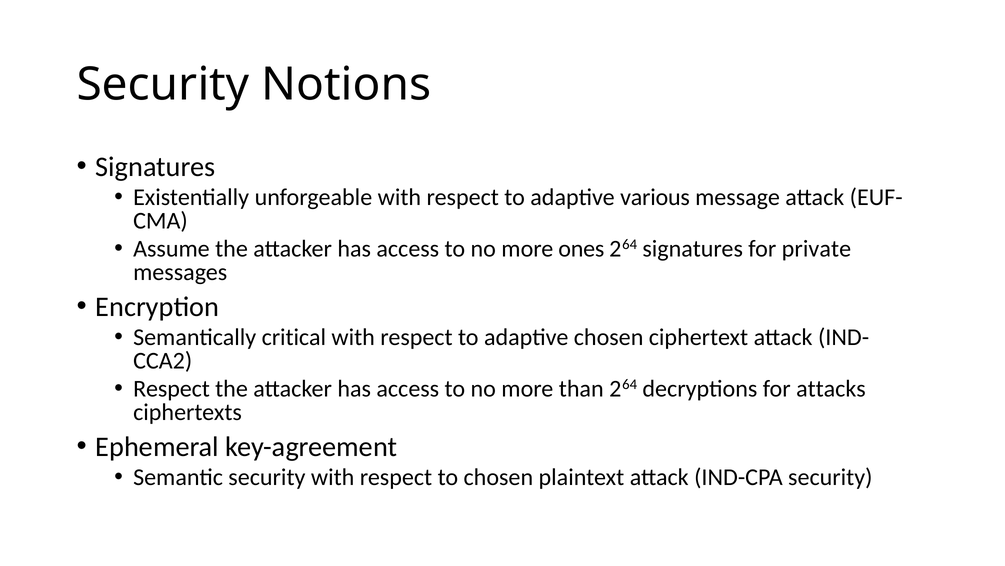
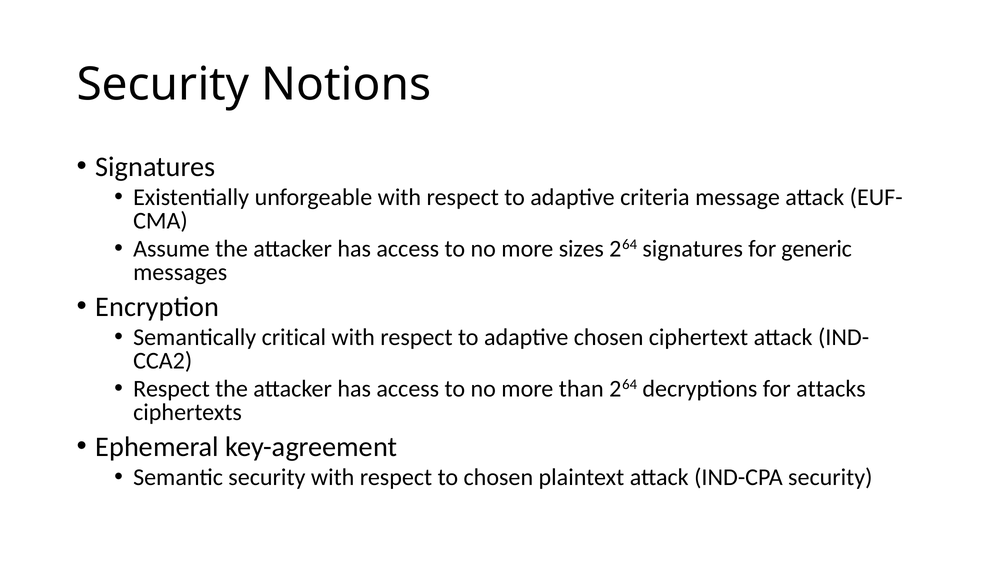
various: various -> criteria (655, 197)
ones: ones -> sizes (581, 249)
private: private -> generic (817, 249)
